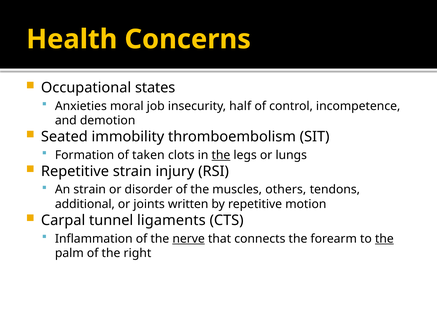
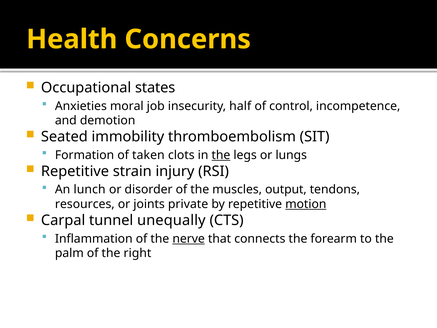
An strain: strain -> lunch (90, 189)
others: others -> output (286, 189)
additional: additional -> resources (85, 204)
written: written -> private (188, 204)
motion underline: none -> present (306, 204)
ligaments: ligaments -> unequally (171, 220)
the underline: present -> none (384, 239)
